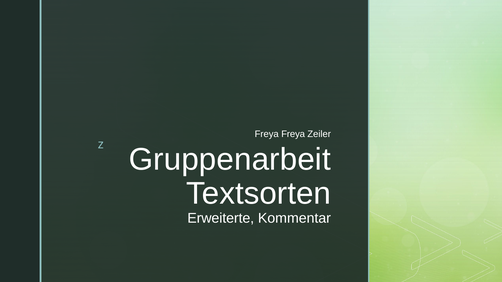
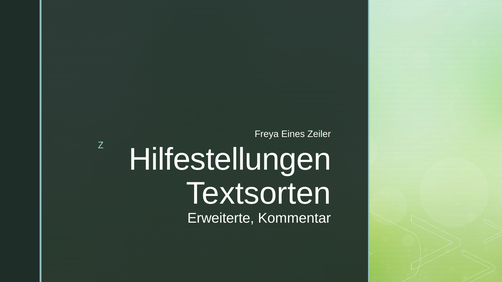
Freya Freya: Freya -> Eines (293, 134)
Gruppenarbeit: Gruppenarbeit -> Hilfestellungen (230, 160)
